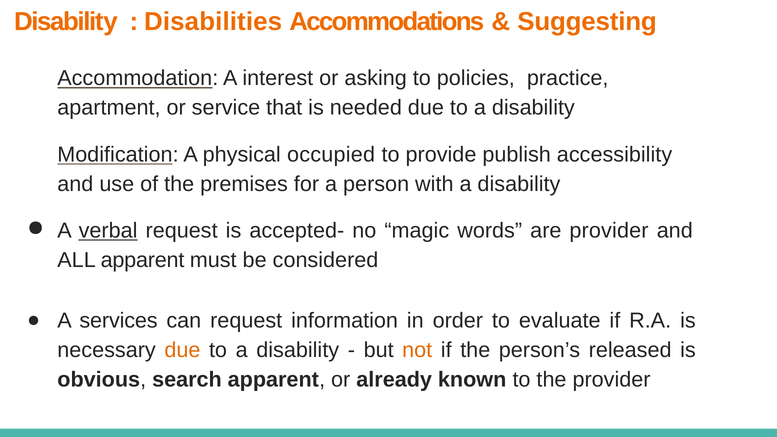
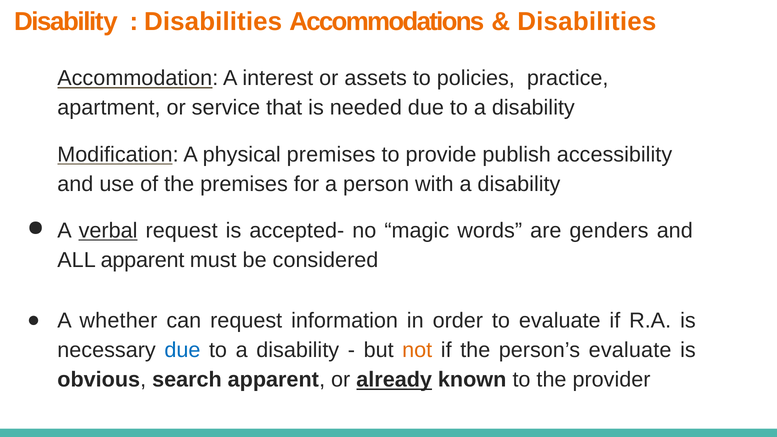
Suggesting: Suggesting -> Disabilities (587, 22)
asking: asking -> assets (376, 78)
physical occupied: occupied -> premises (331, 154)
are provider: provider -> genders (609, 231)
services: services -> whether (118, 321)
due colour: orange -> blue (182, 350)
person’s released: released -> evaluate (630, 350)
already underline: none -> present (394, 380)
